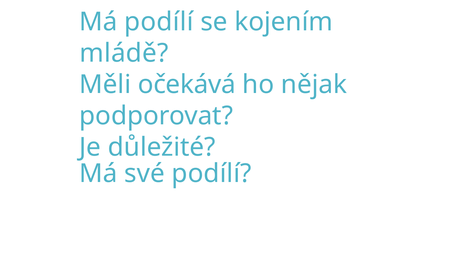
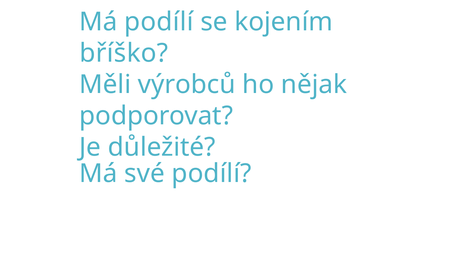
mládě: mládě -> bříško (124, 53)
očekává: očekává -> výrobců (187, 84)
